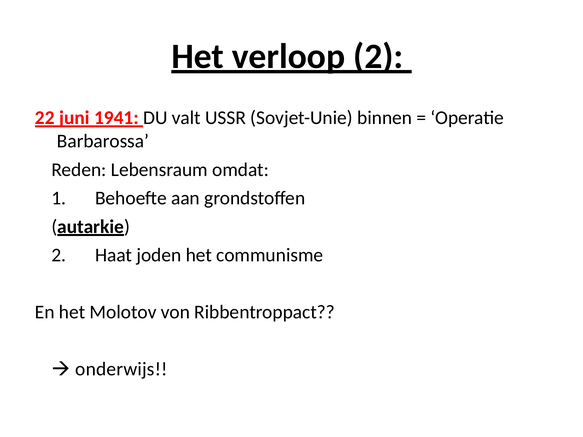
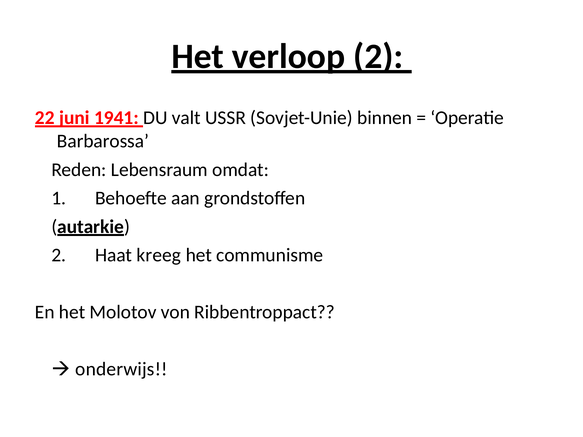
joden: joden -> kreeg (159, 255)
